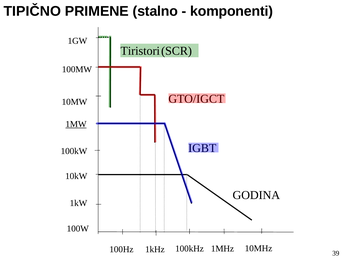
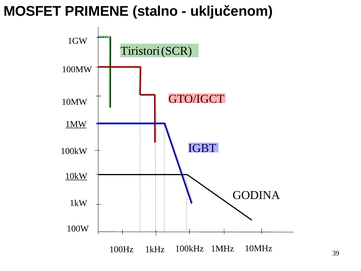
TIPIČNO: TIPIČNO -> MOSFET (32, 11)
komponenti: komponenti -> uključenom (232, 11)
10kW underline: none -> present (76, 176)
